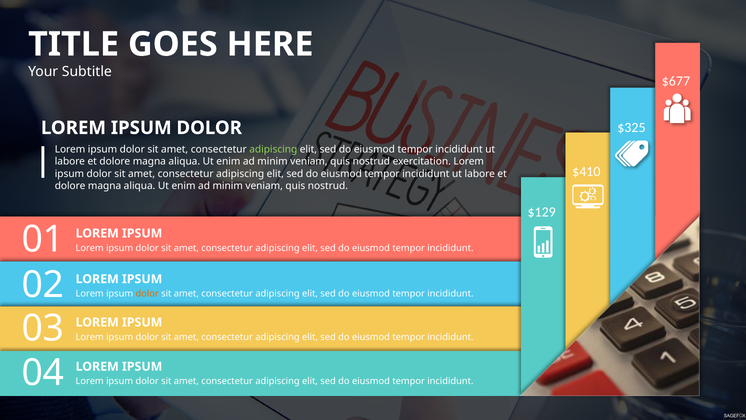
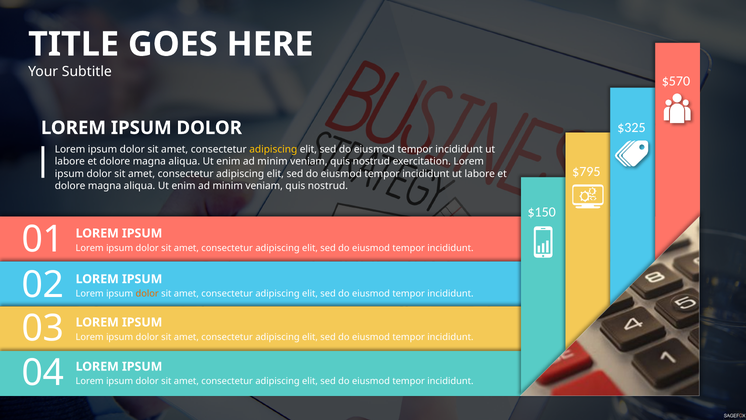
$677: $677 -> $570 (676, 81)
adipiscing colour: light green -> yellow (273, 149)
$410: $410 -> $795 (586, 172)
$129: $129 -> $150 (542, 212)
